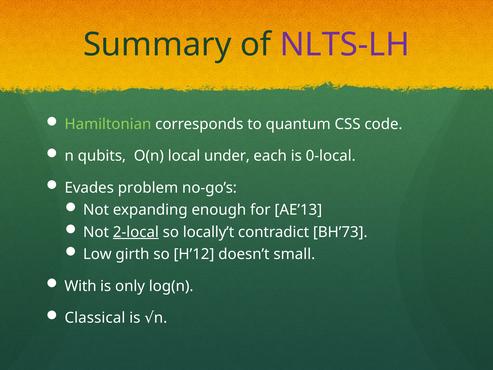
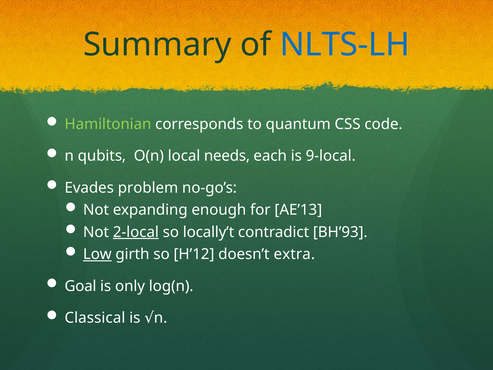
NLTS-LH colour: purple -> blue (345, 45)
under: under -> needs (227, 156)
0-local: 0-local -> 9-local (331, 156)
BH’73: BH’73 -> BH’93 (340, 232)
Low underline: none -> present (97, 254)
small: small -> extra (294, 254)
With: With -> Goal (80, 286)
